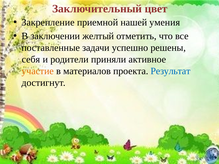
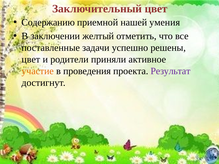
Закрепление: Закрепление -> Содержанию (48, 22)
себя: себя -> цвет (31, 60)
материалов: материалов -> проведения (87, 71)
Результат colour: blue -> purple (171, 71)
